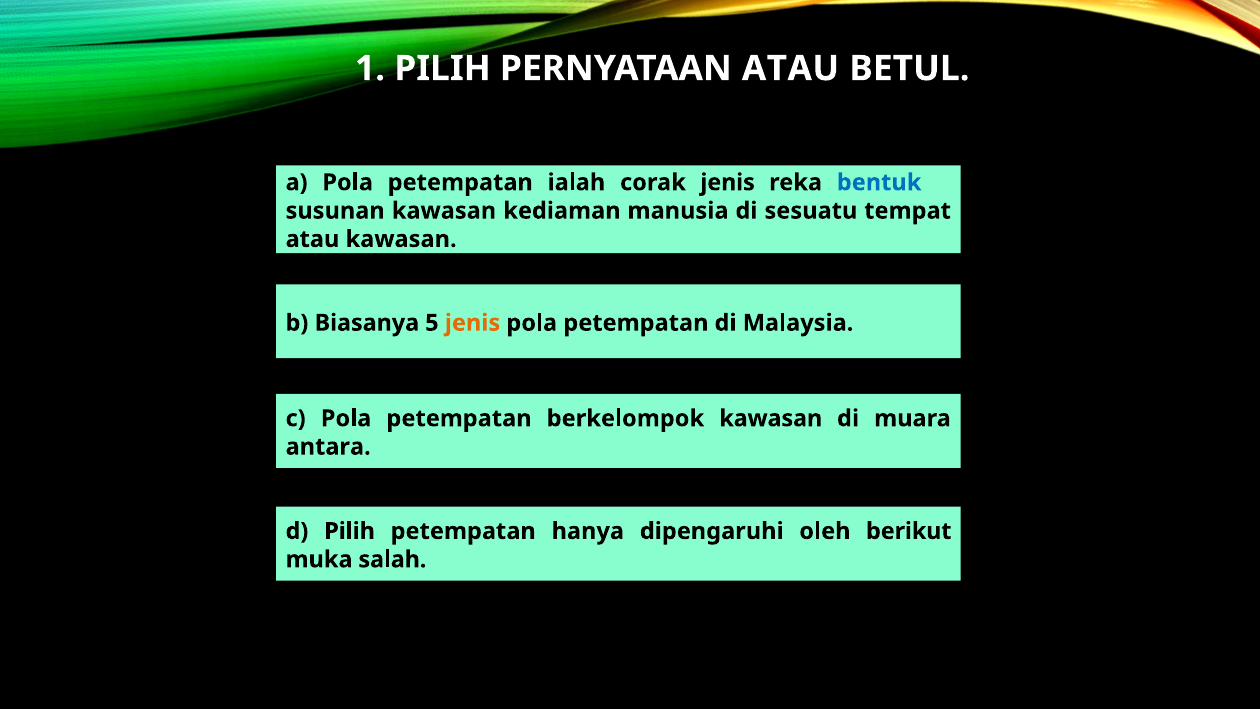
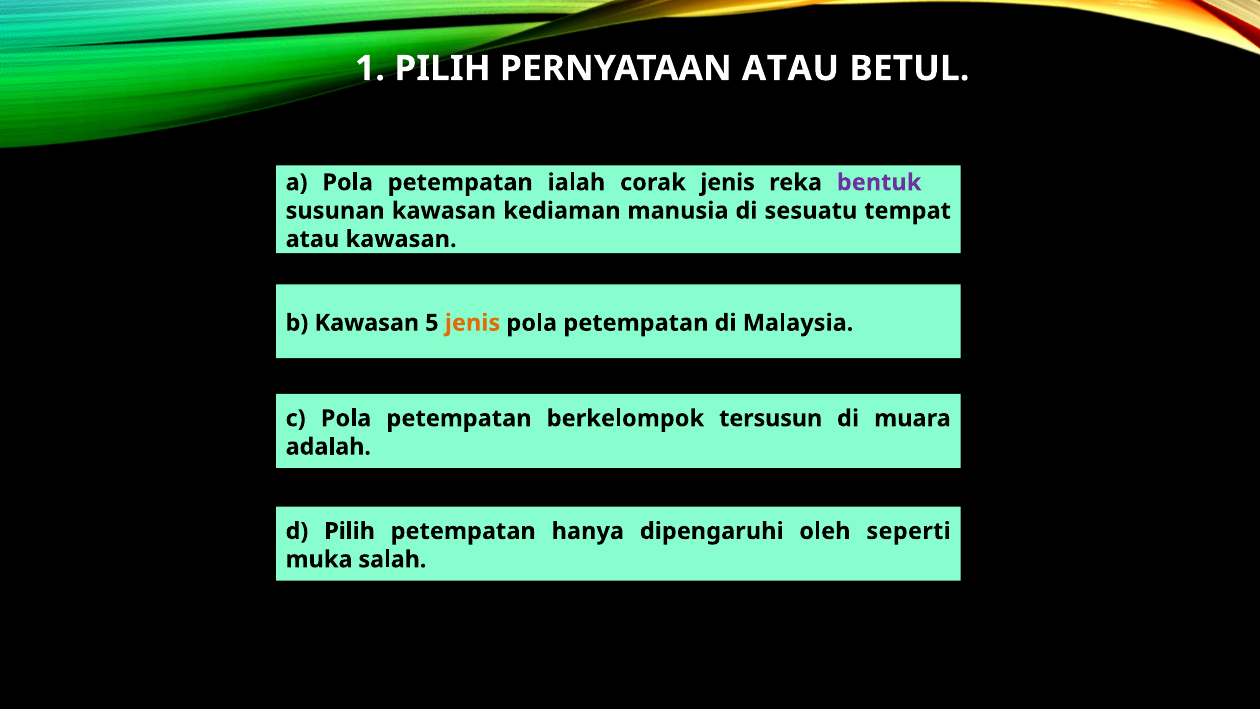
bentuk colour: blue -> purple (879, 182)
b Biasanya: Biasanya -> Kawasan (367, 323)
berkelompok kawasan: kawasan -> tersusun (771, 418)
antara: antara -> adalah (328, 447)
berikut: berikut -> seperti (908, 531)
